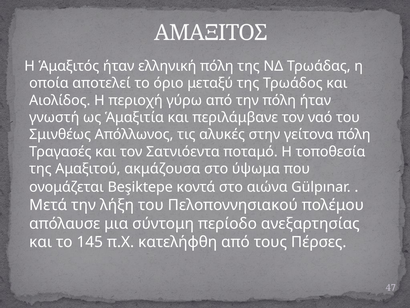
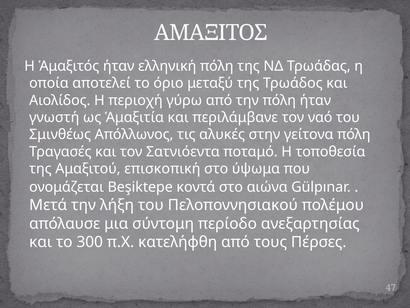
ακμάζουσα: ακμάζουσα -> επισκοπική (162, 168)
145: 145 -> 300 (90, 242)
